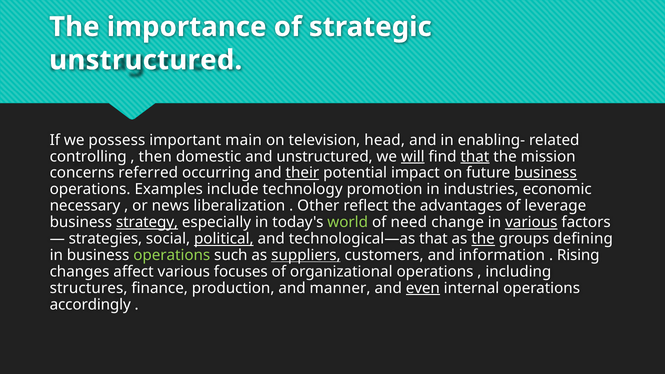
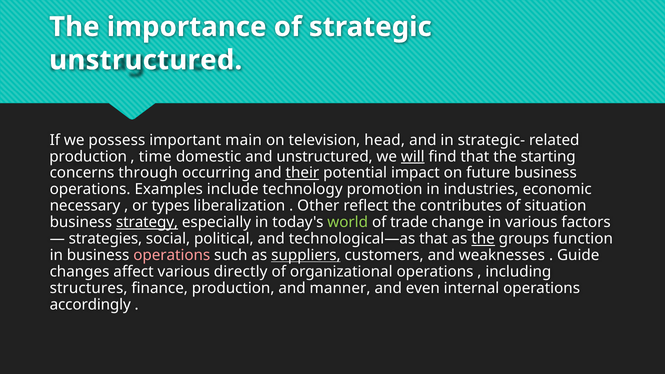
enabling-: enabling- -> strategic- (491, 140)
controlling: controlling -> production (88, 157)
then: then -> time (155, 157)
that underline: present -> none (475, 157)
mission: mission -> starting (548, 157)
referred: referred -> through (148, 173)
business underline: present -> none (546, 173)
news: news -> types (171, 206)
advantages: advantages -> contributes (461, 206)
leverage: leverage -> situation (555, 206)
need: need -> trade (409, 222)
various underline: present -> none (531, 222)
political underline: present -> none (224, 239)
defining: defining -> function (583, 239)
operations colour: light green -> pink (172, 255)
information: information -> weaknesses (502, 255)
Rising: Rising -> Guide (578, 255)
focuses: focuses -> directly (241, 272)
even underline: present -> none (423, 288)
